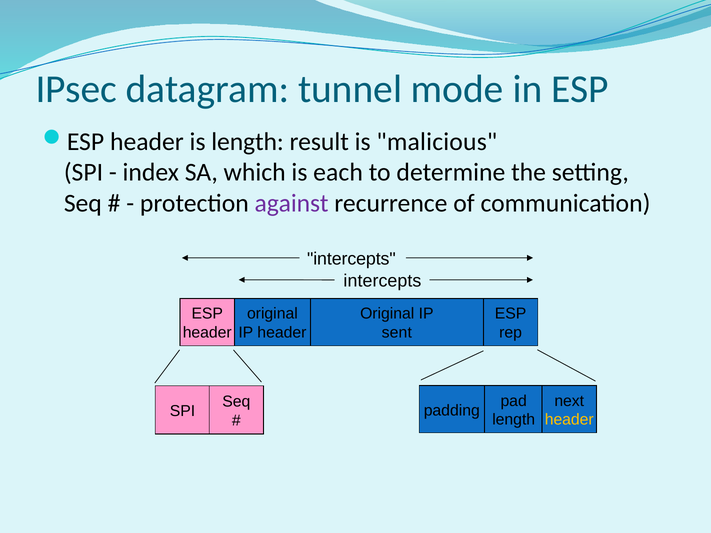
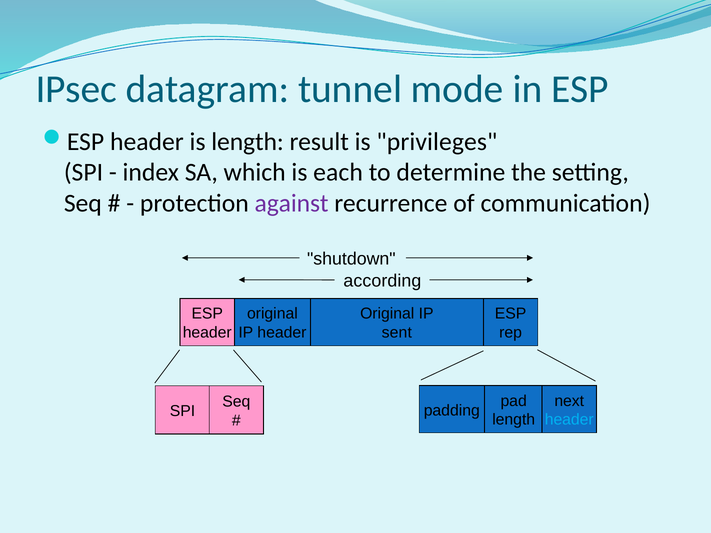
malicious: malicious -> privileges (437, 142)
intercepts: intercepts -> shutdown (351, 259)
intercepts: intercepts -> according (382, 281)
header colour: yellow -> light blue (569, 420)
